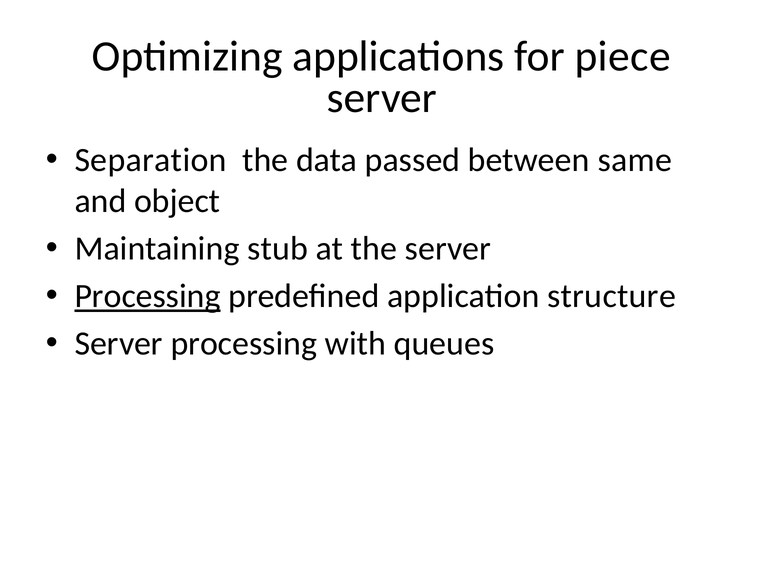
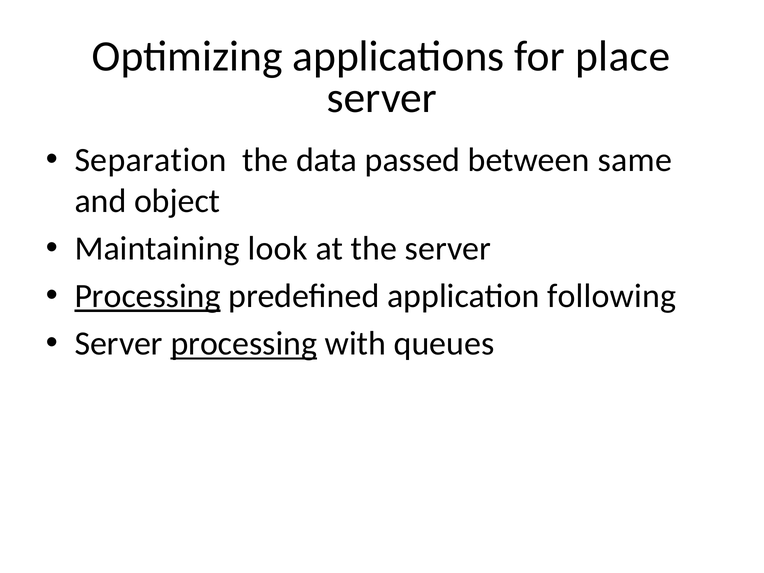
piece: piece -> place (623, 56)
stub: stub -> look (278, 249)
structure: structure -> following (612, 296)
processing underline: none -> present (244, 344)
